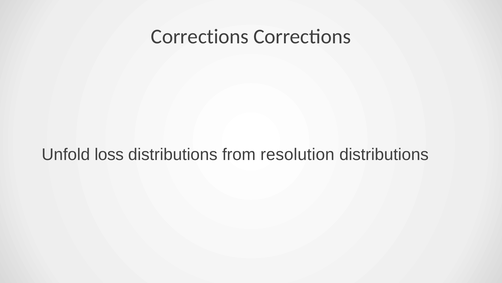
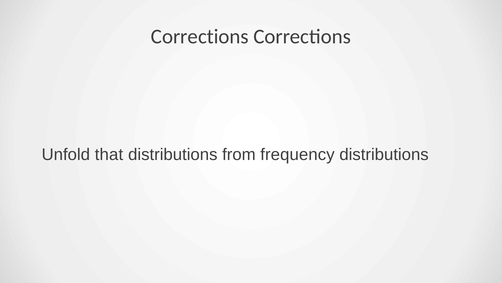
loss: loss -> that (109, 154)
resolution: resolution -> frequency (297, 154)
